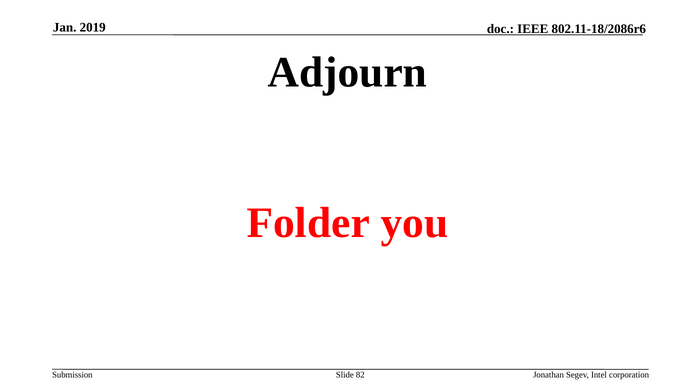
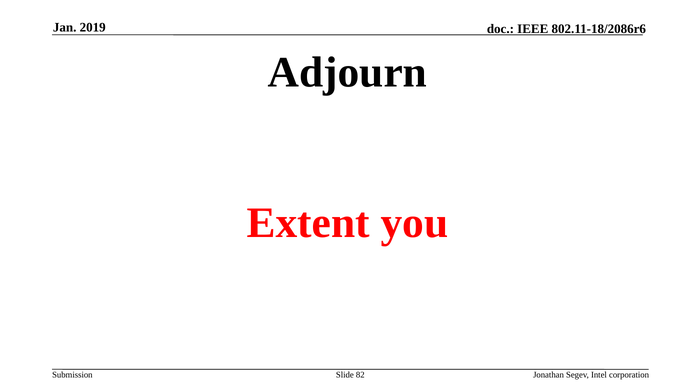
Folder: Folder -> Extent (308, 223)
